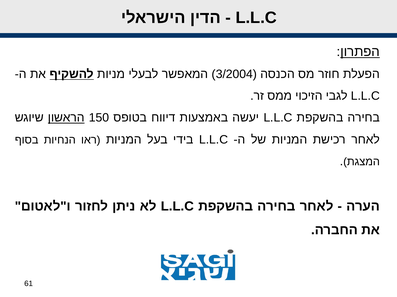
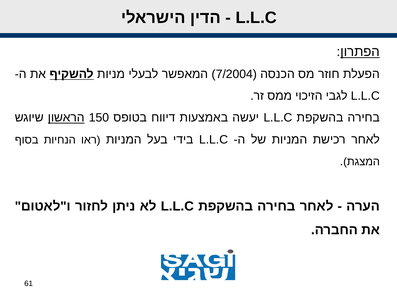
3/2004: 3/2004 -> 7/2004 (234, 74)
